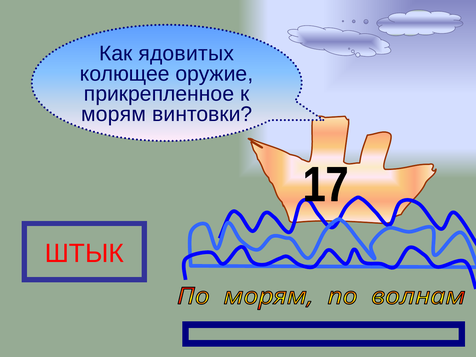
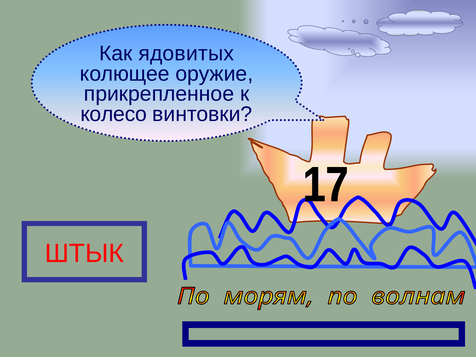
морям: морям -> колесо (114, 114)
